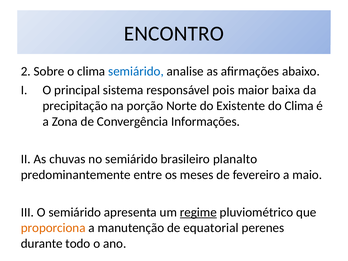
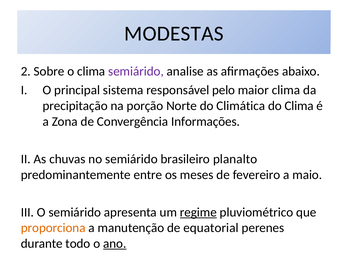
ENCONTRO: ENCONTRO -> MODESTAS (174, 34)
semiárido colour: blue -> purple (136, 71)
pois: pois -> pelo (224, 90)
maior baixa: baixa -> clima (286, 90)
Existente: Existente -> Climática (241, 106)
ano underline: none -> present (115, 244)
